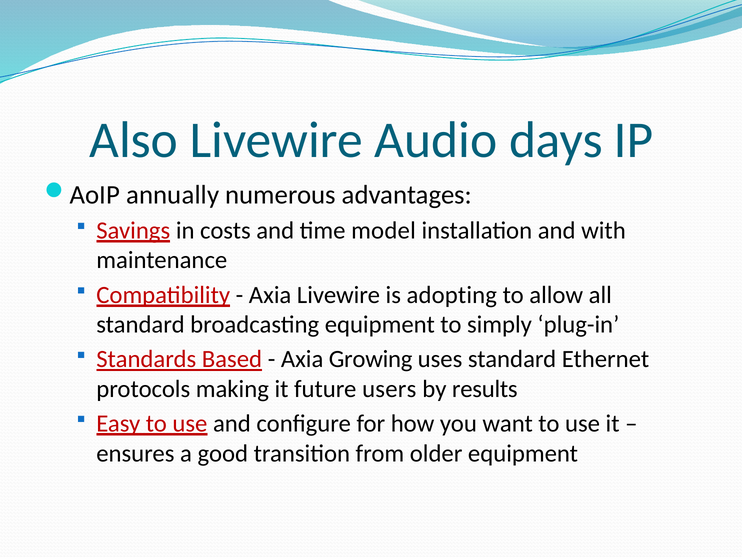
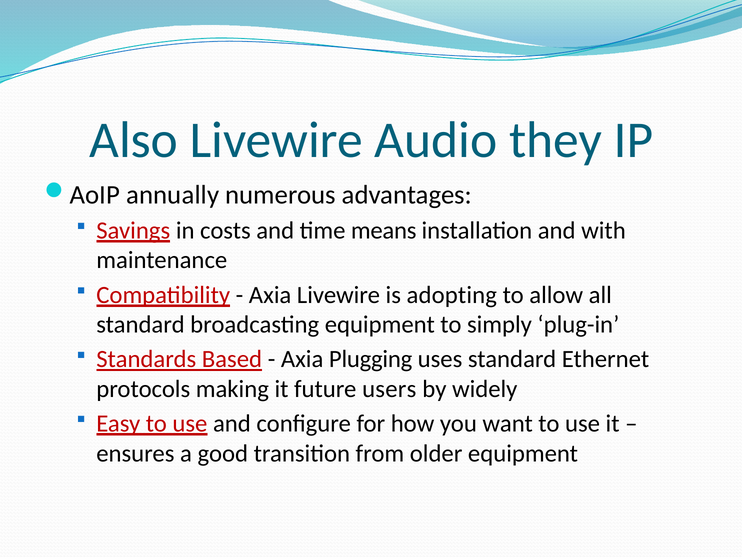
days: days -> they (556, 140)
model: model -> means (384, 230)
Growing: Growing -> Plugging (371, 359)
results: results -> widely (485, 389)
